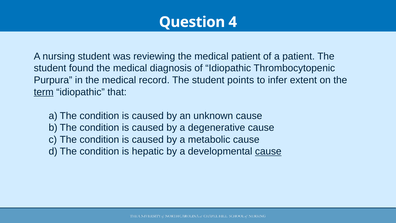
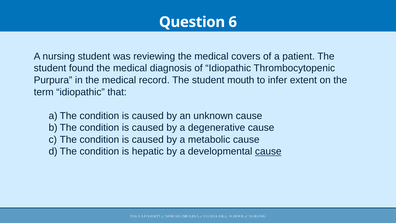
4: 4 -> 6 (233, 22)
medical patient: patient -> covers (246, 56)
points: points -> mouth (241, 80)
term underline: present -> none (44, 92)
